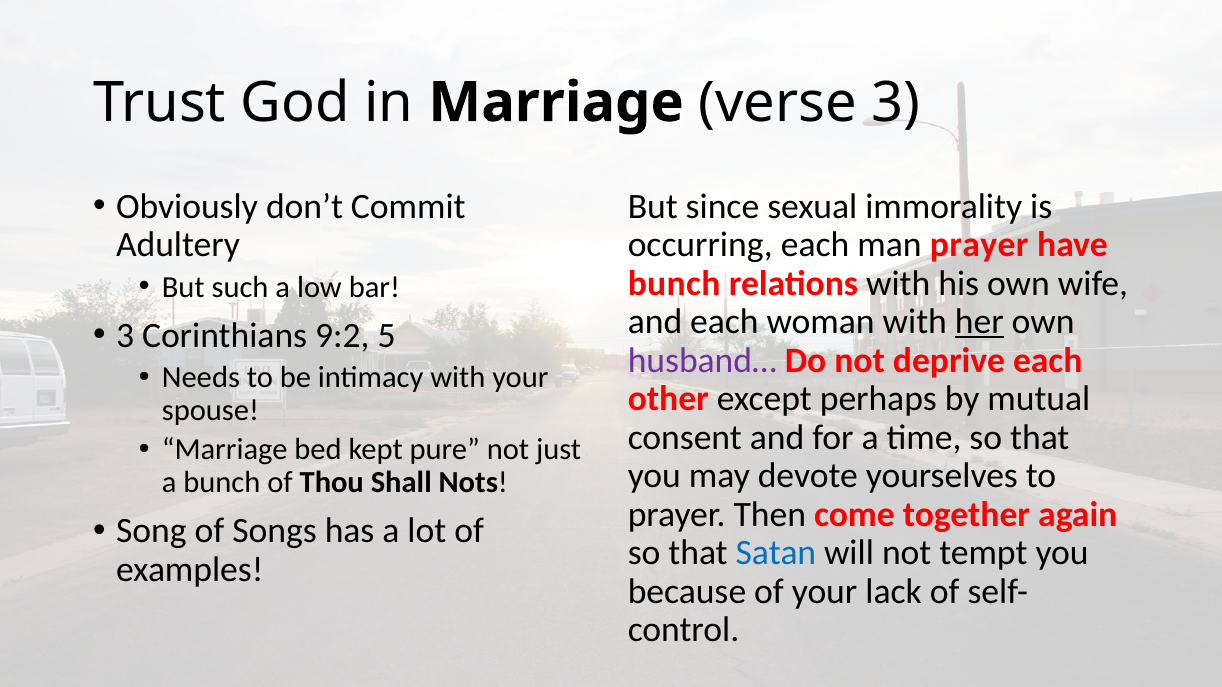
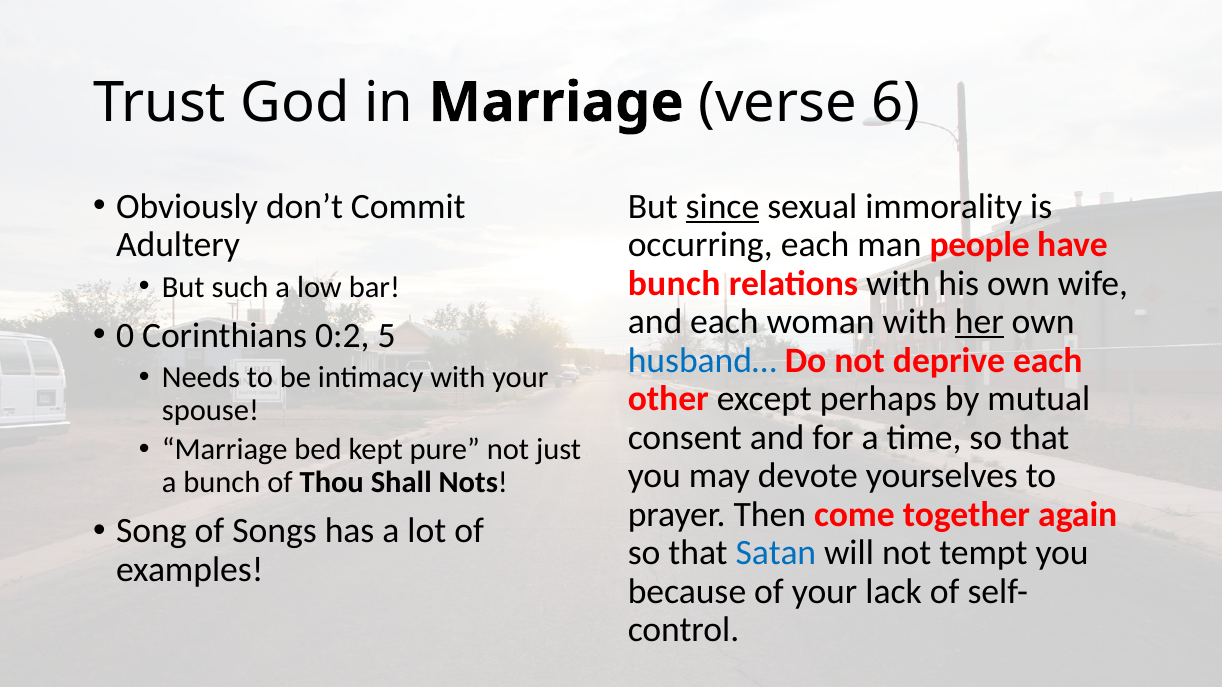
verse 3: 3 -> 6 (896, 103)
since underline: none -> present (722, 207)
man prayer: prayer -> people (980, 245)
3: 3 -> 0 (125, 335)
9:2: 9:2 -> 0:2 (342, 335)
husband… colour: purple -> blue (702, 361)
